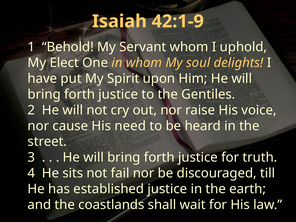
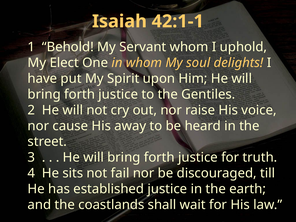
42:1-9: 42:1-9 -> 42:1-1 (178, 21)
need: need -> away (130, 126)
